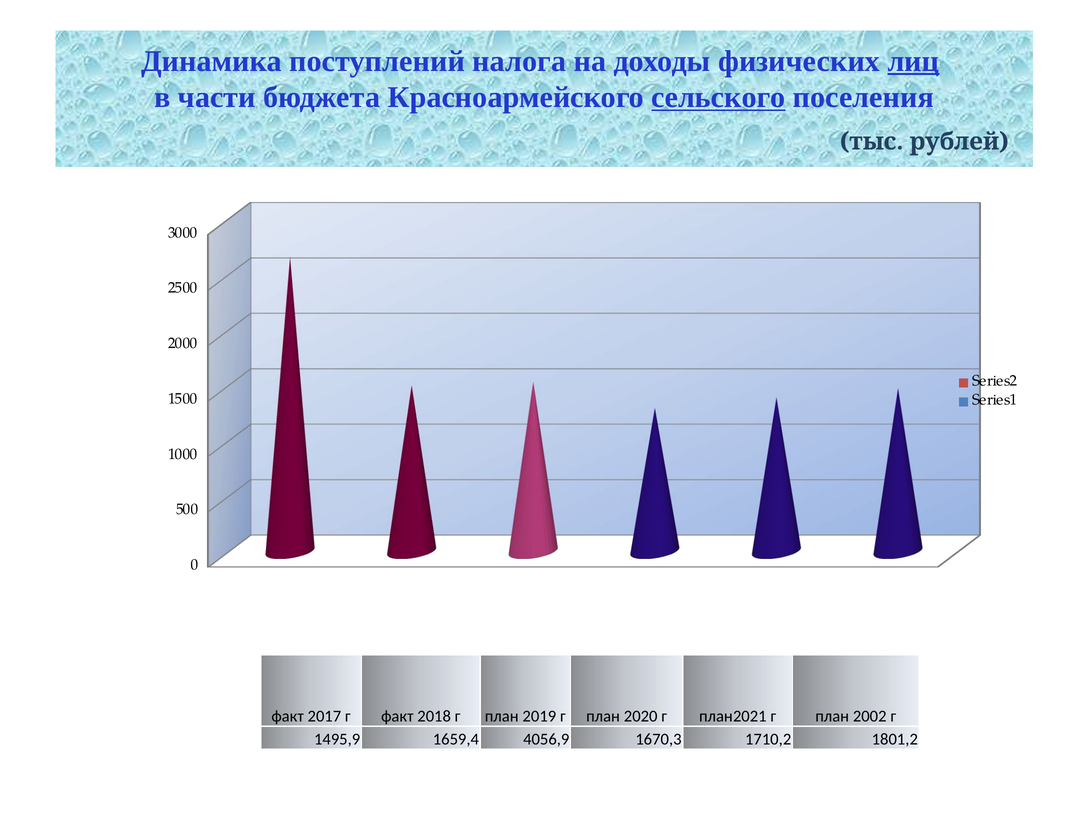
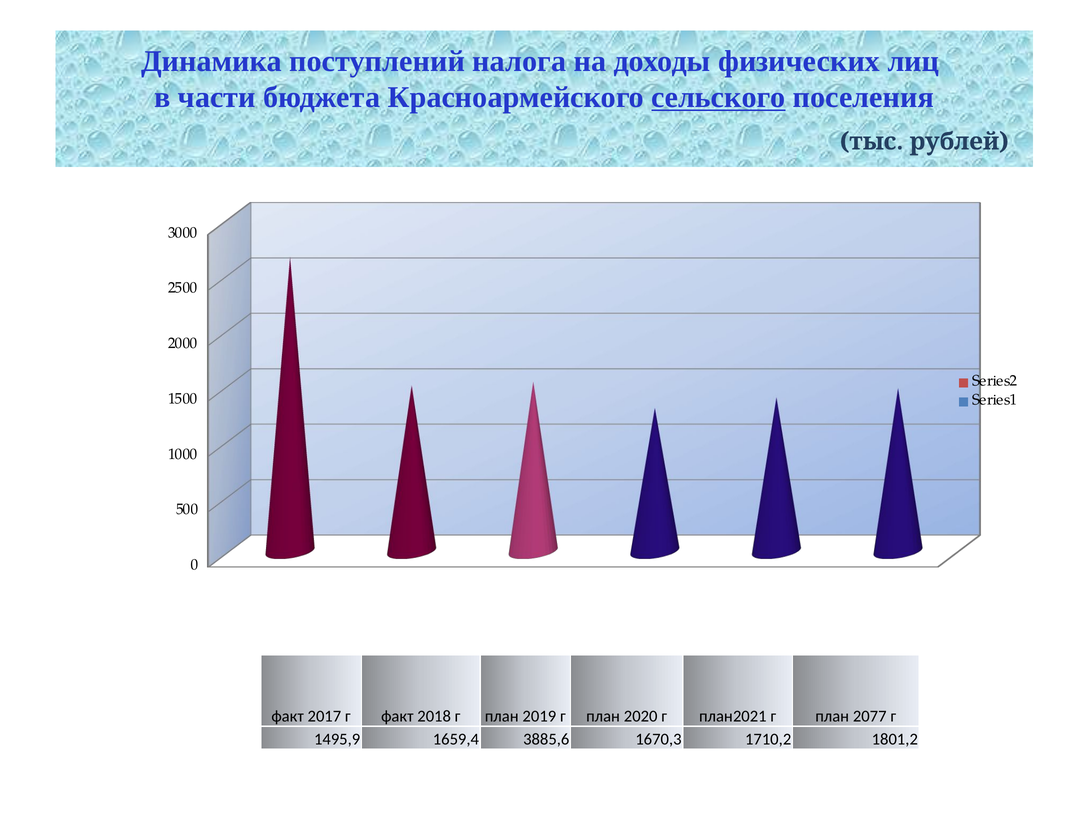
лиц underline: present -> none (913, 61)
2002: 2002 -> 2077 (870, 717)
4056,9: 4056,9 -> 3885,6 (546, 740)
